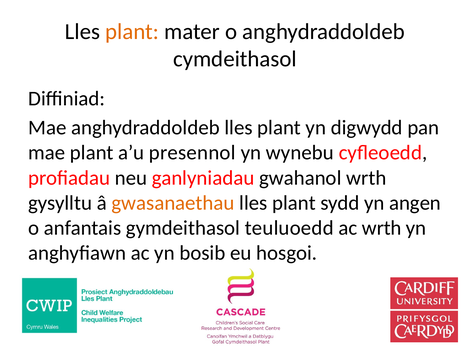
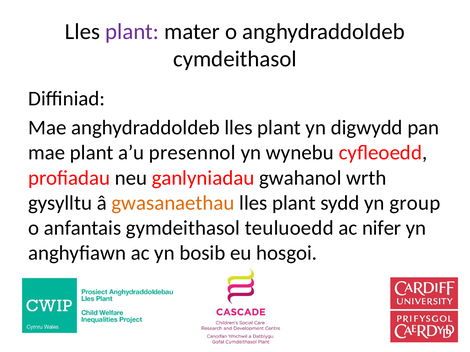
plant colour: orange -> purple (132, 32)
angen: angen -> group (415, 203)
ac wrth: wrth -> nifer (382, 228)
